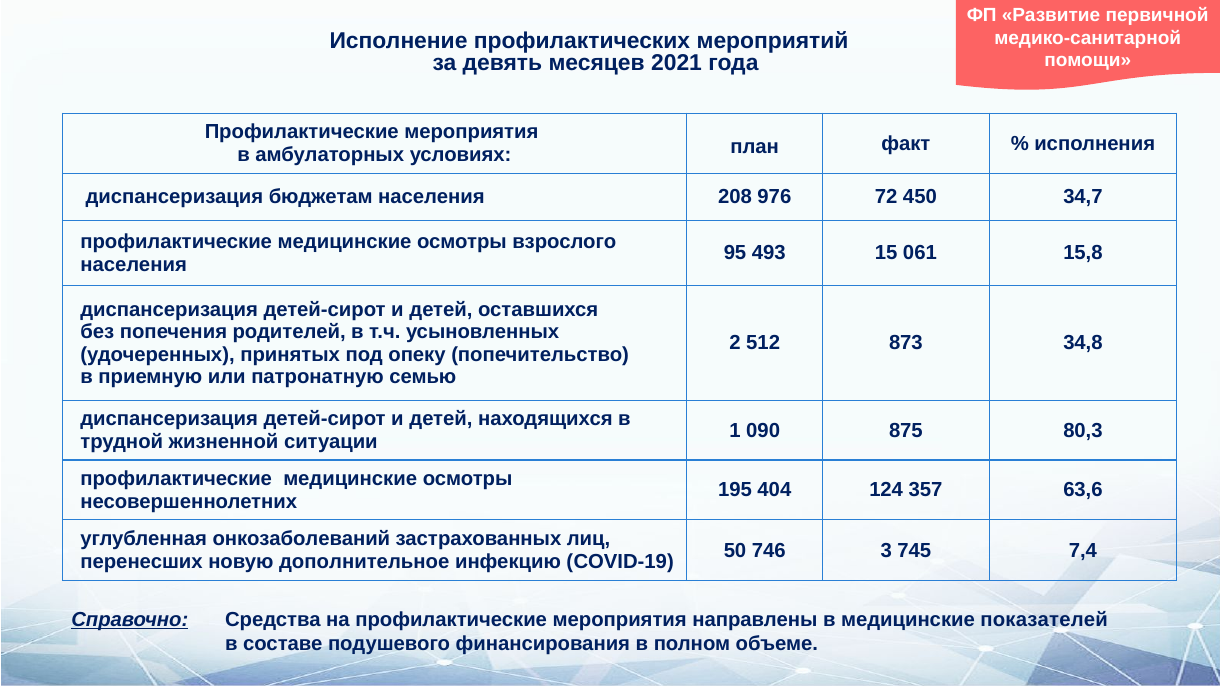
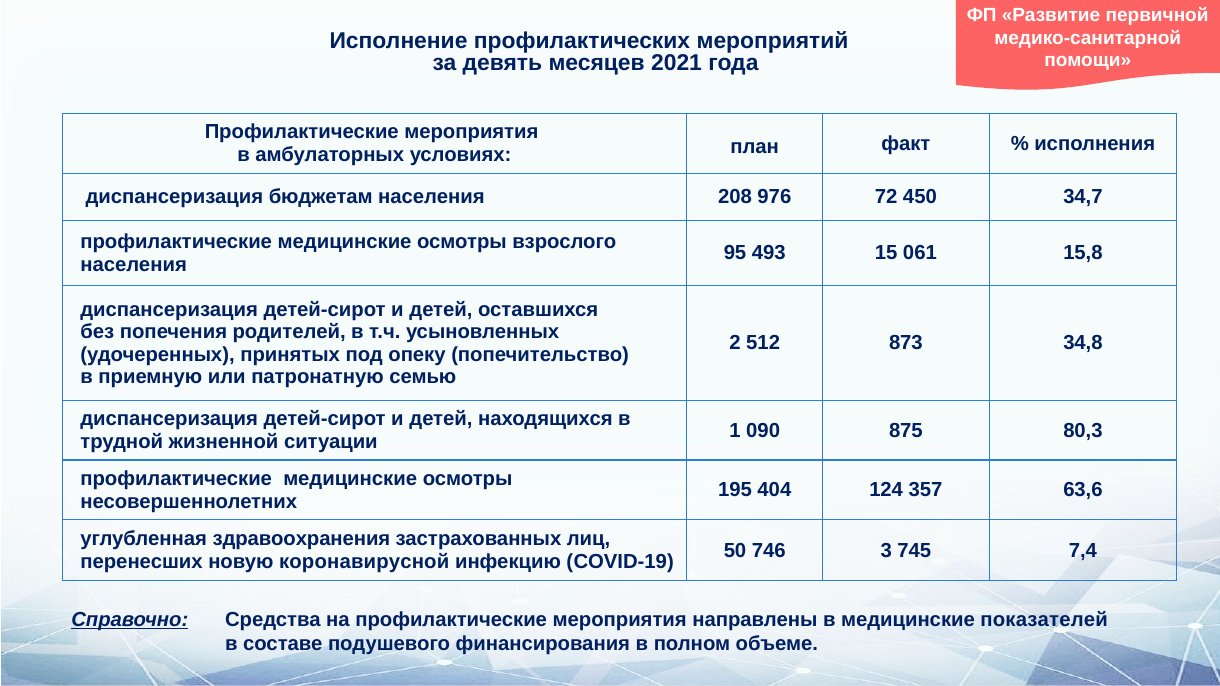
онкозаболеваний: онкозаболеваний -> здравоохранения (301, 539)
дополнительное: дополнительное -> коронавирусной (364, 562)
